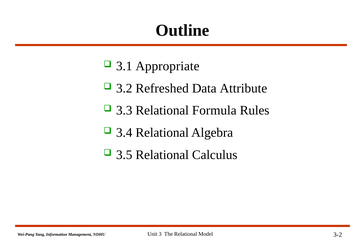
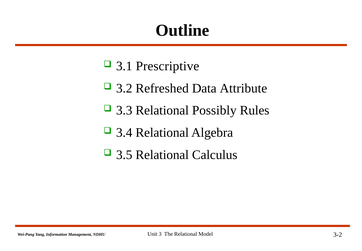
Appropriate: Appropriate -> Prescriptive (168, 66)
Formula: Formula -> Possibly (214, 110)
